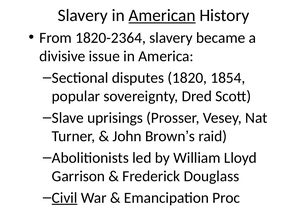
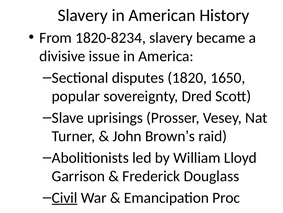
American underline: present -> none (162, 15)
1820-2364: 1820-2364 -> 1820-8234 (111, 38)
1854: 1854 -> 1650 (228, 77)
